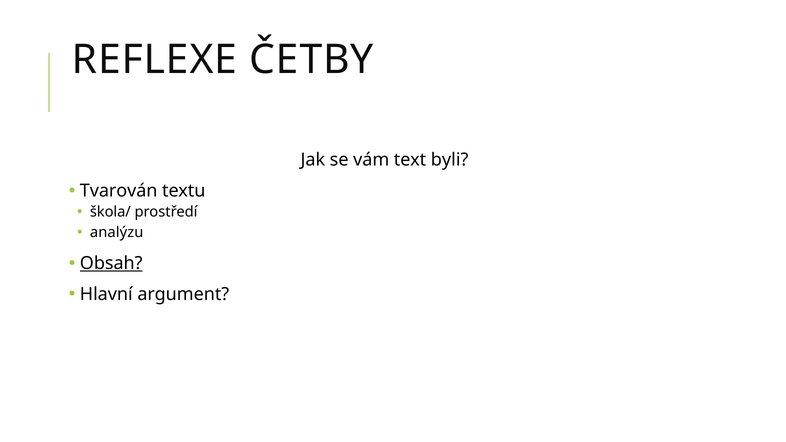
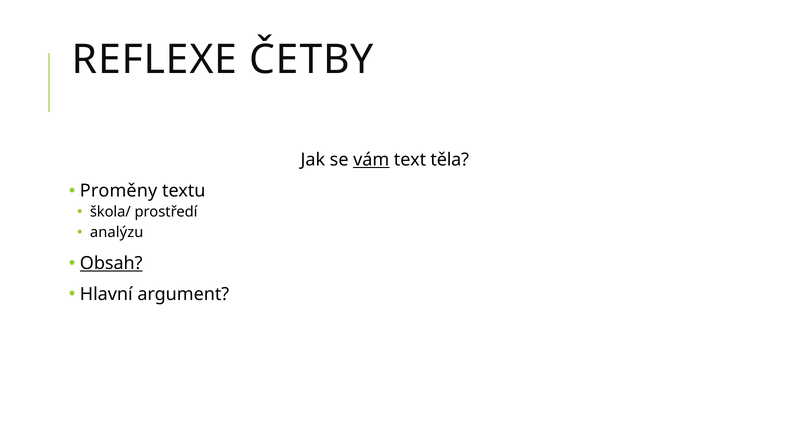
vám underline: none -> present (371, 160)
byli: byli -> těla (450, 160)
Tvarován: Tvarován -> Proměny (119, 191)
